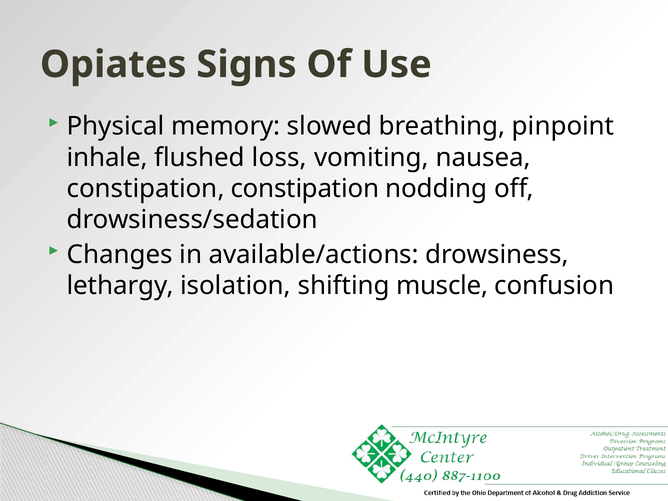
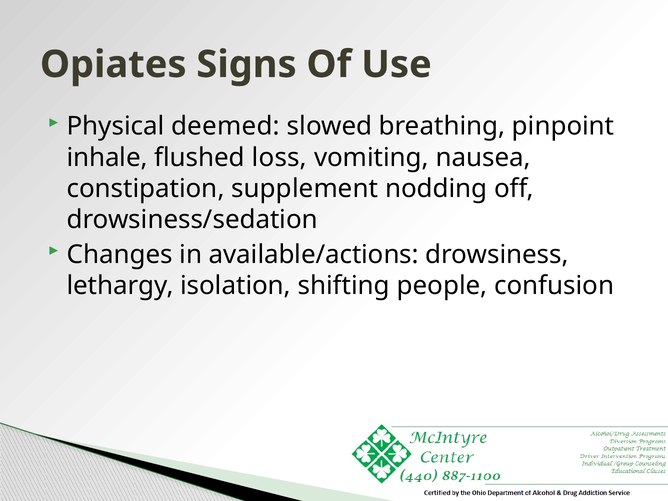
memory: memory -> deemed (226, 126)
constipation constipation: constipation -> supplement (305, 189)
muscle: muscle -> people (442, 286)
